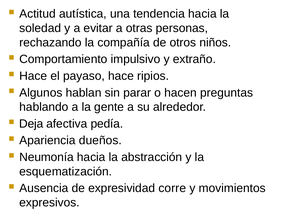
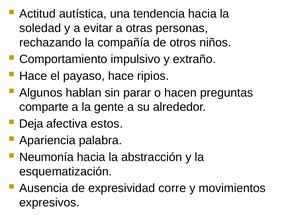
hablando: hablando -> comparte (44, 107)
pedía: pedía -> estos (107, 123)
dueños: dueños -> palabra (100, 140)
